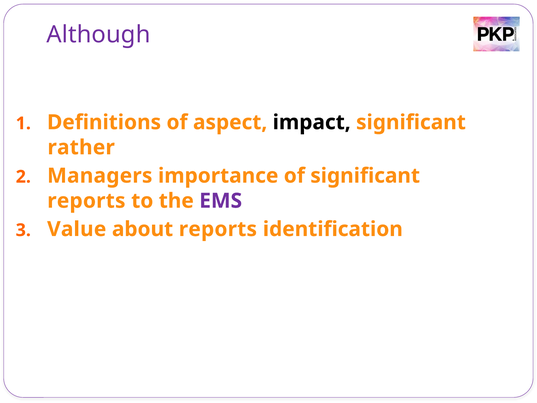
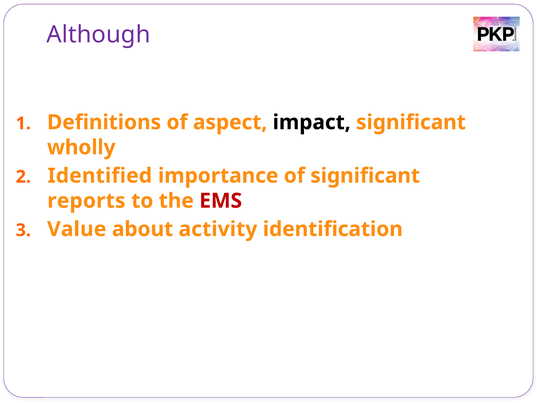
rather: rather -> wholly (81, 147)
Managers: Managers -> Identified (100, 176)
EMS colour: purple -> red (221, 201)
about reports: reports -> activity (218, 229)
